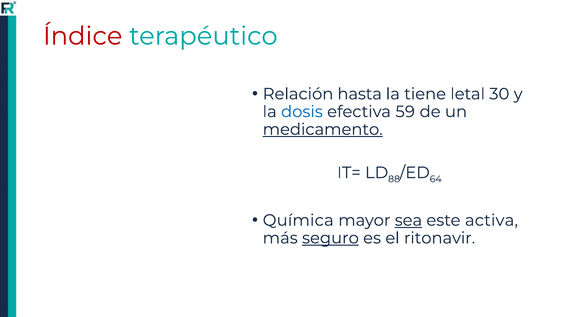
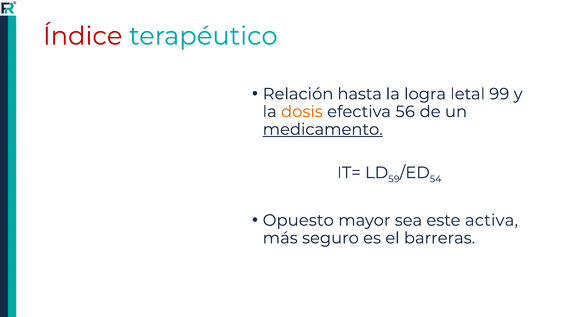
tiene: tiene -> logra (425, 94)
30: 30 -> 99 (499, 94)
dosis colour: blue -> orange (302, 112)
59: 59 -> 56 (405, 112)
88: 88 -> 59 (394, 179)
64: 64 -> 54 (436, 179)
Química: Química -> Opuesto (298, 220)
sea underline: present -> none (408, 220)
seguro underline: present -> none (330, 238)
ritonavir: ritonavir -> barreras (439, 238)
